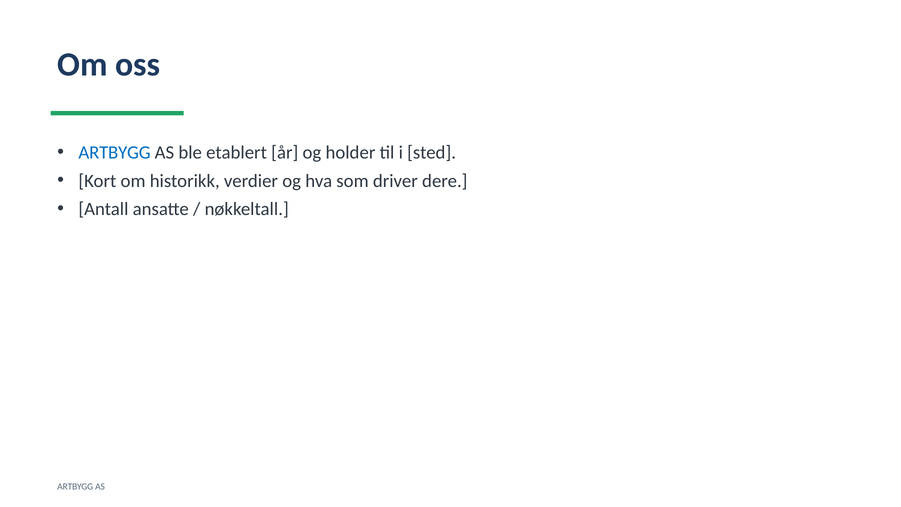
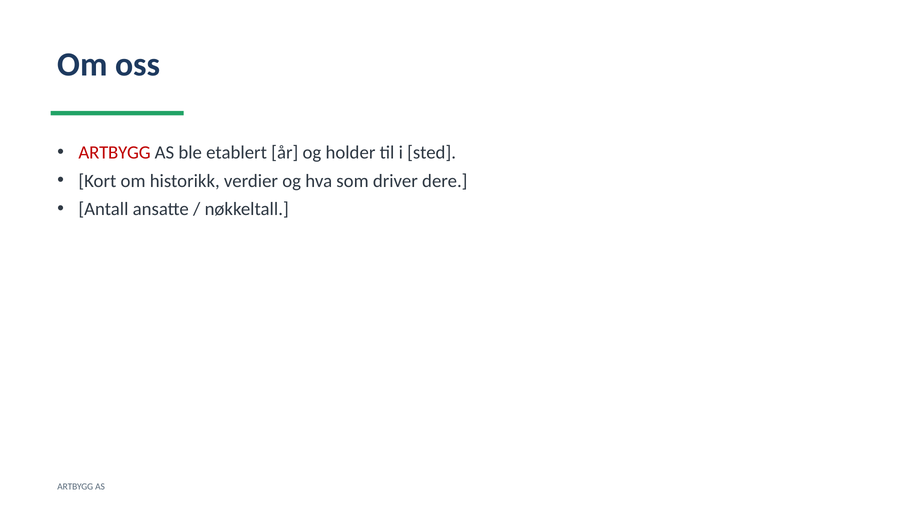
ARTBYGG colour: blue -> red (115, 153)
